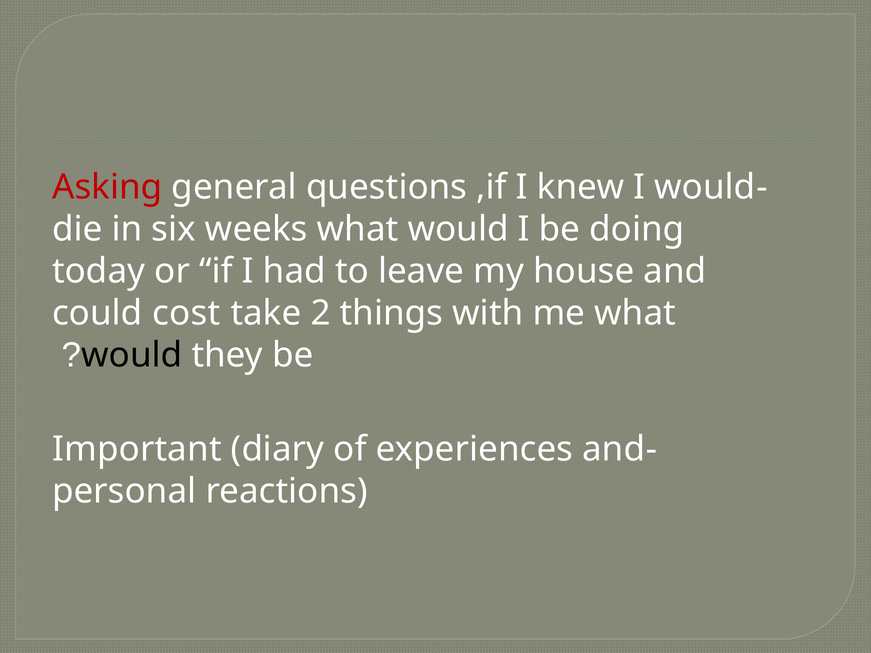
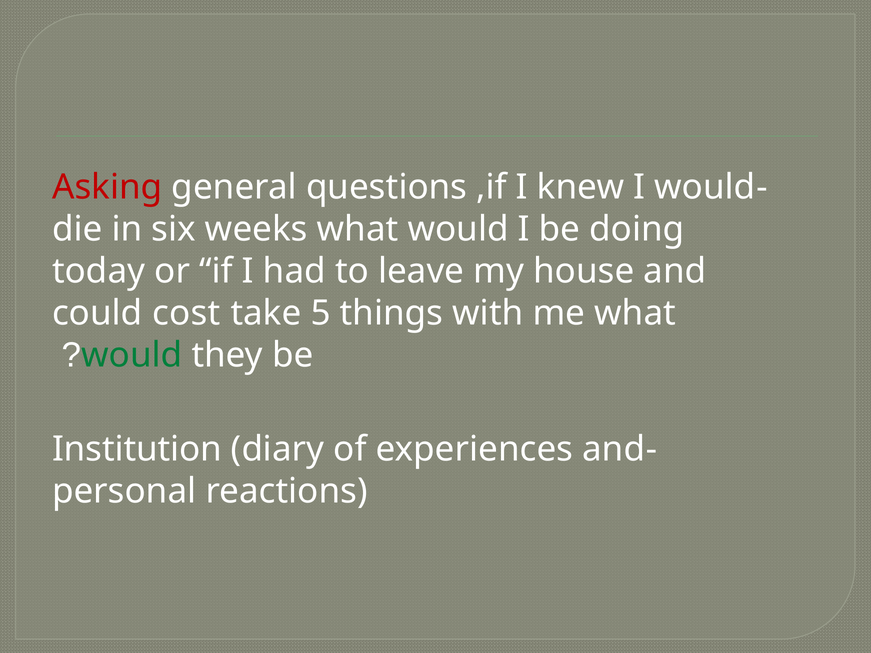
2: 2 -> 5 (321, 313)
would colour: black -> green (132, 355)
Important: Important -> Institution (137, 449)
